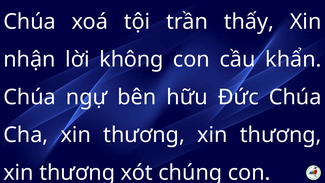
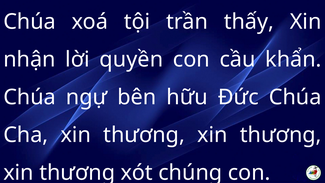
không: không -> quyền (131, 59)
